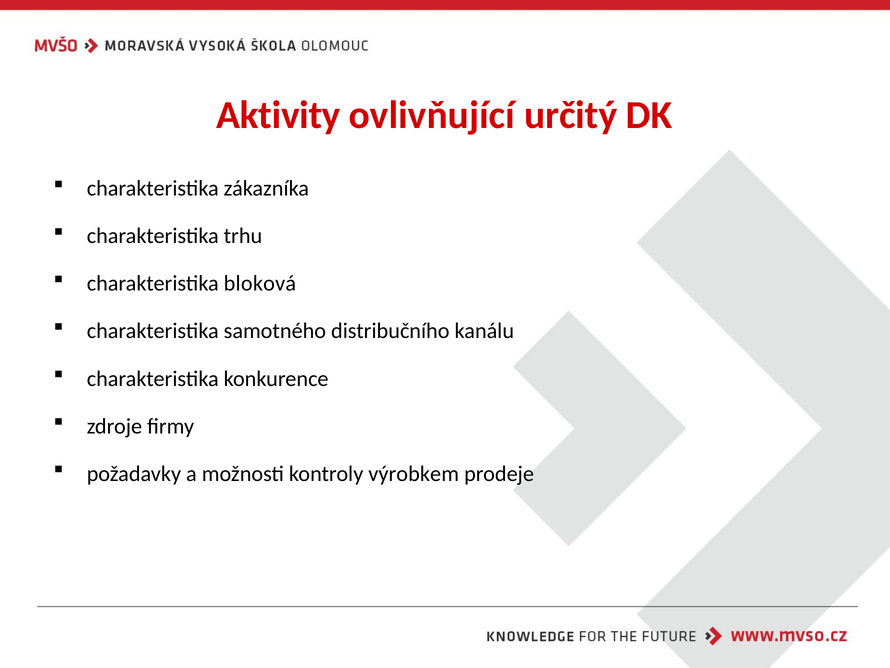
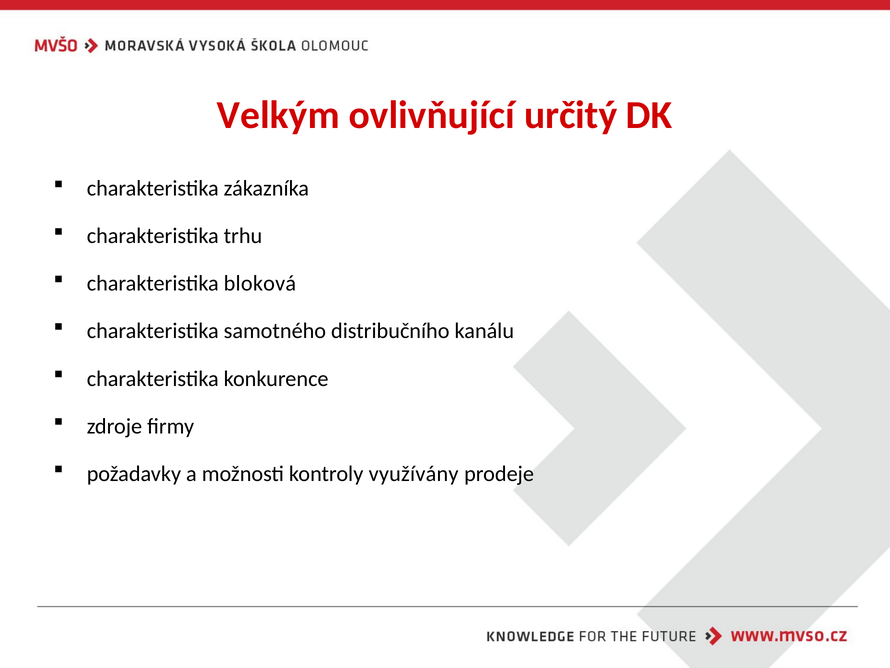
Aktivity: Aktivity -> Velkým (278, 115)
výrobkem: výrobkem -> využívány (414, 473)
